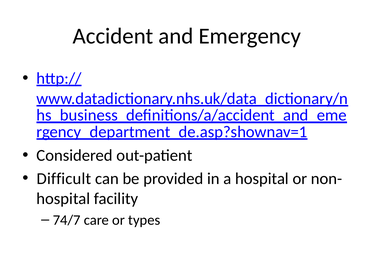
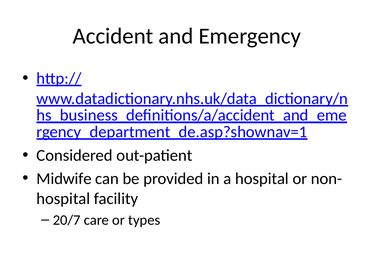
Difficult: Difficult -> Midwife (64, 179)
74/7: 74/7 -> 20/7 (67, 220)
